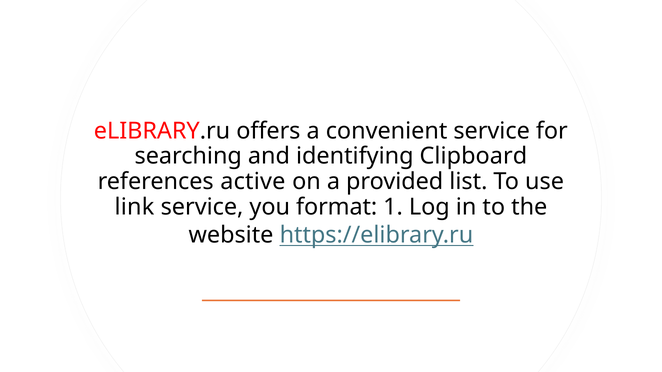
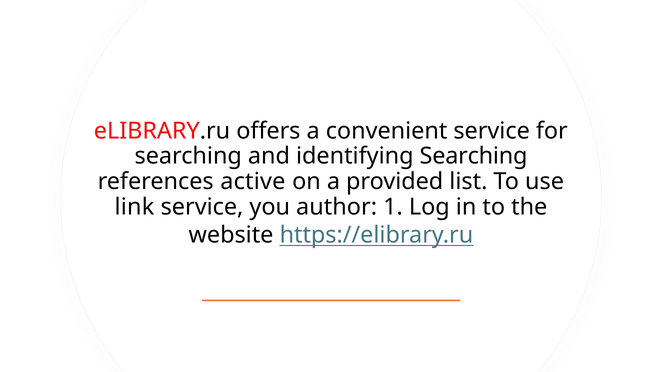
identifying Clipboard: Clipboard -> Searching (474, 156)
format: format -> author (337, 207)
